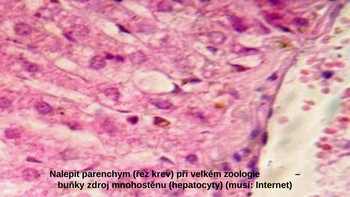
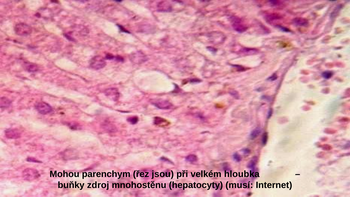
Nalepit: Nalepit -> Mohou (64, 174)
krev: krev -> jsou (163, 174)
zoologie: zoologie -> hloubka (242, 174)
